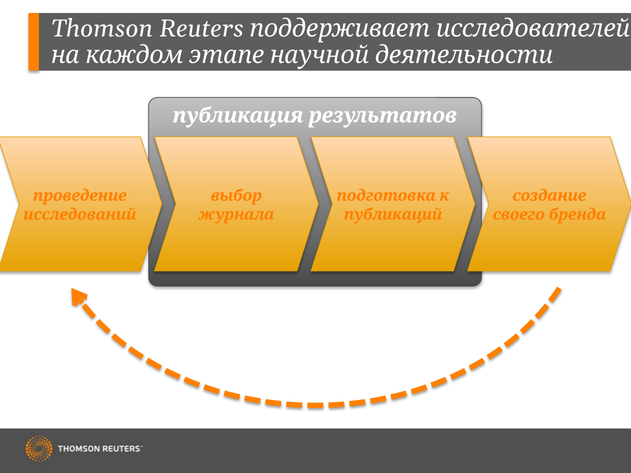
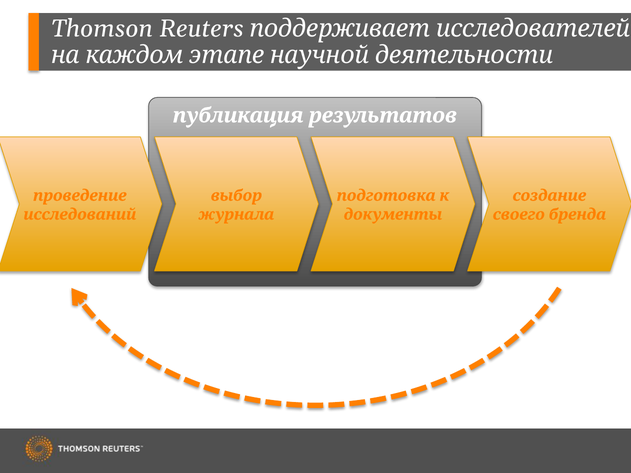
публикаций: публикаций -> документы (393, 215)
